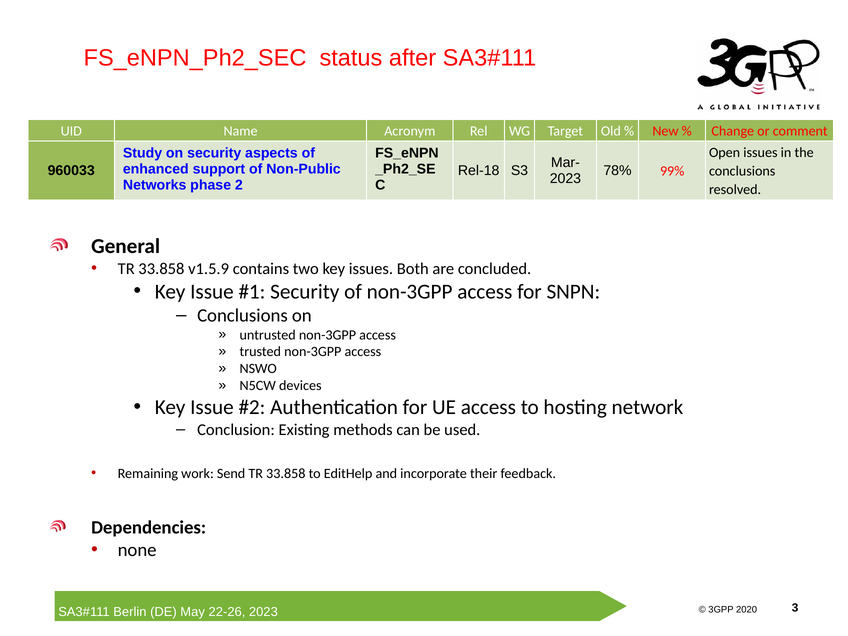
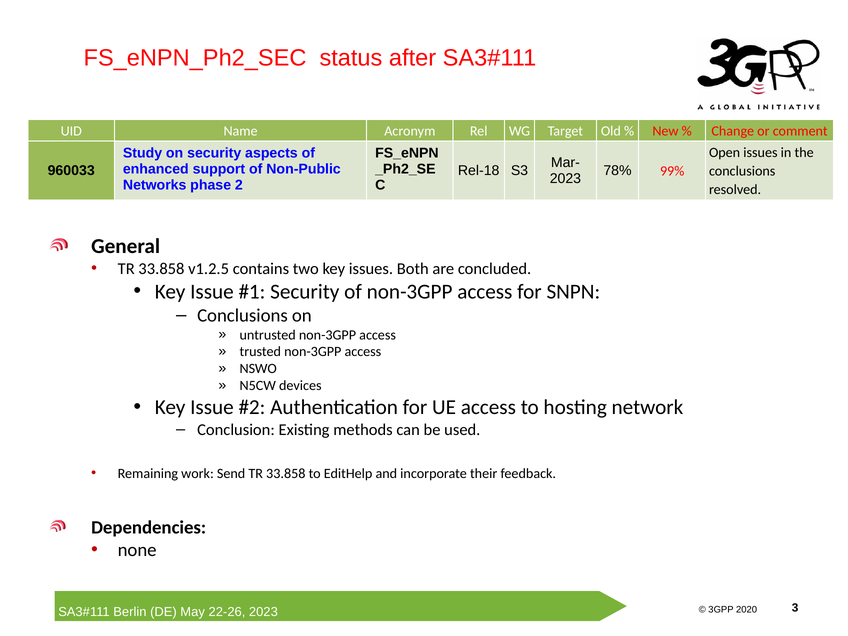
v1.5.9: v1.5.9 -> v1.2.5 (209, 269)
